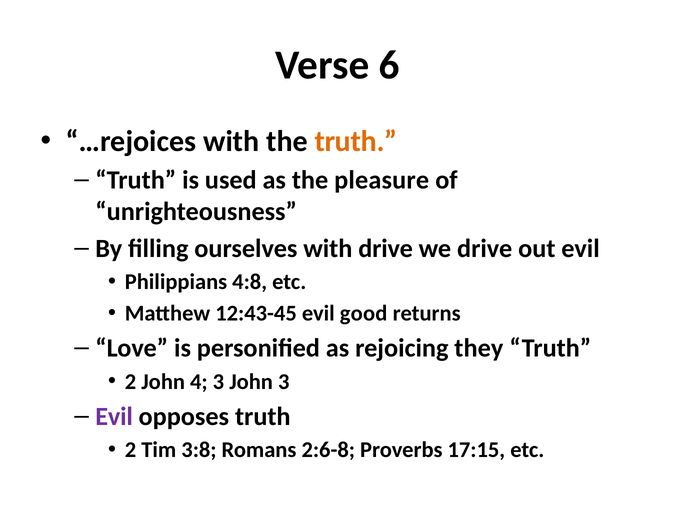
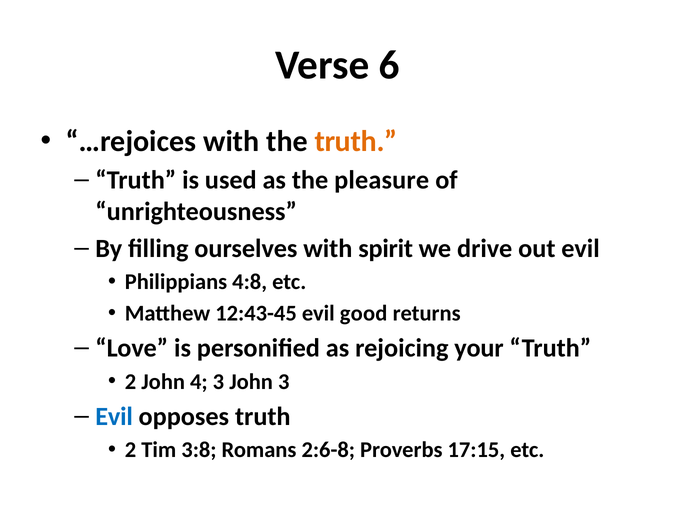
with drive: drive -> spirit (386, 249)
they: they -> your (479, 348)
Evil colour: purple -> blue (114, 417)
